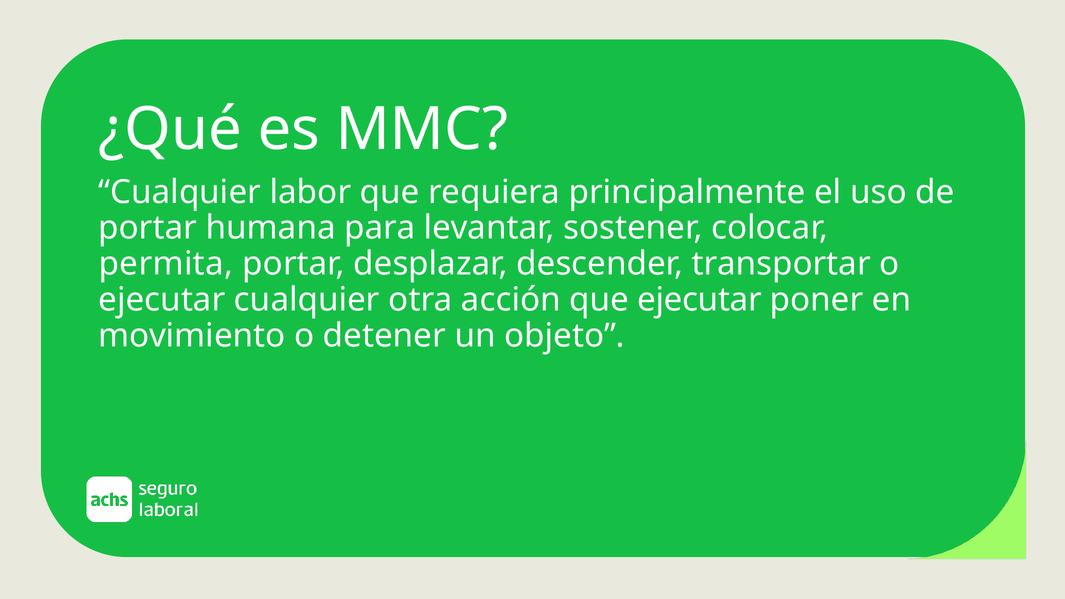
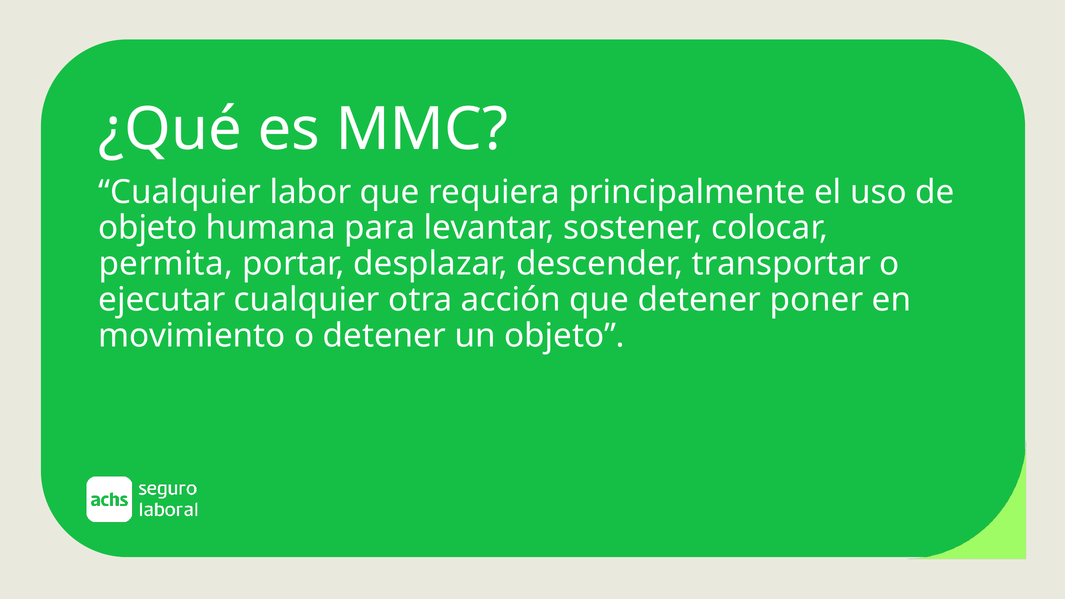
portar: portar -> objeto (148, 228)
que ejecutar: ejecutar -> detener (699, 300)
